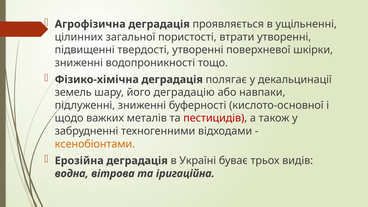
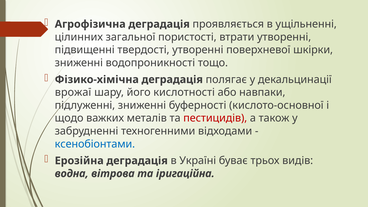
земель: земель -> врожаї (73, 92)
деградацію: деградацію -> кислотності (184, 92)
ксенобіонтами colour: orange -> blue (95, 144)
